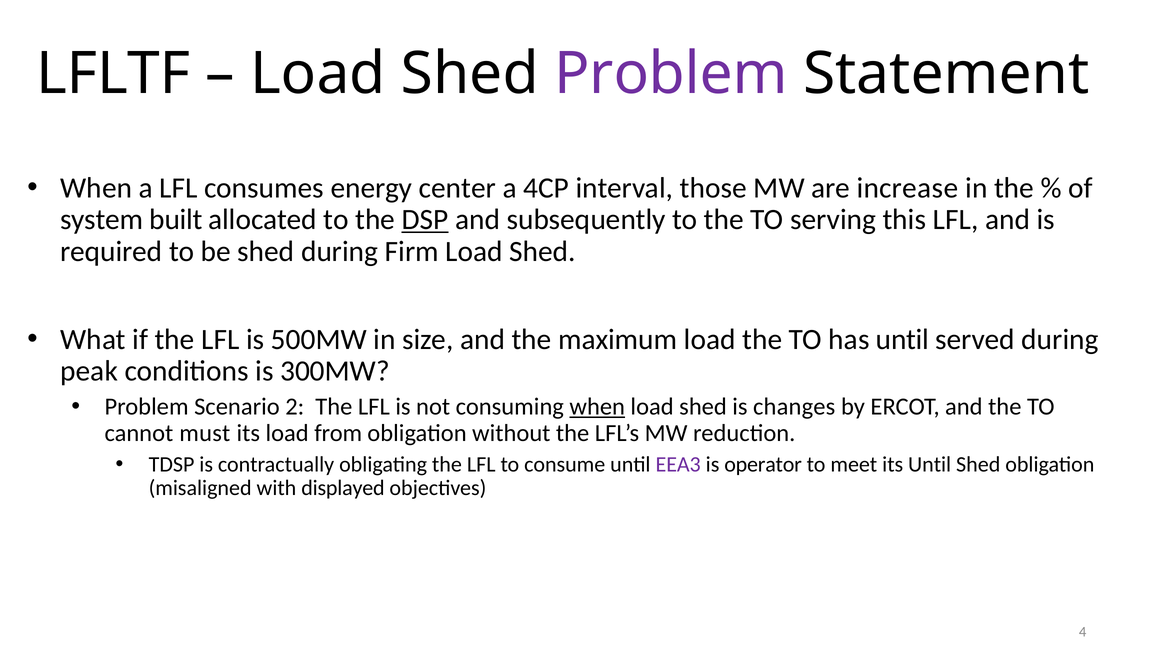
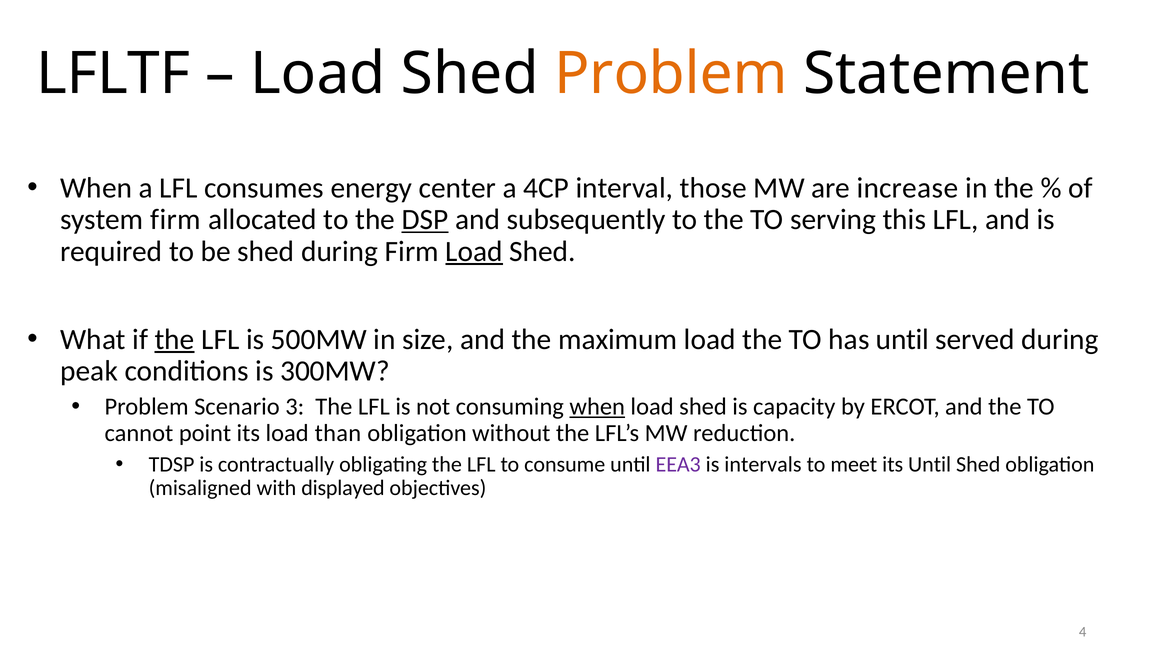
Problem colour: purple -> orange (671, 74)
system built: built -> firm (176, 219)
Load underline: none -> present (474, 251)
the underline: none -> present (175, 339)
2: 2 -> 3 (295, 406)
changes: changes -> capacity (794, 406)
must: must -> point (205, 433)
from: from -> than (338, 433)
operator: operator -> intervals (763, 464)
